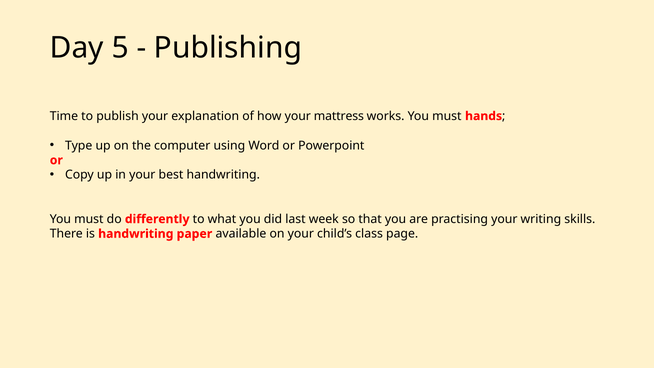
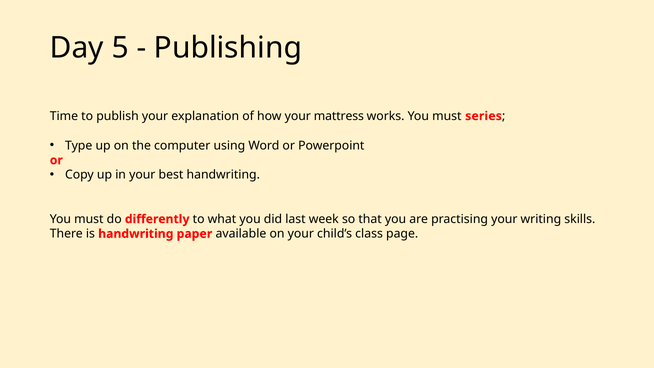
hands: hands -> series (483, 116)
